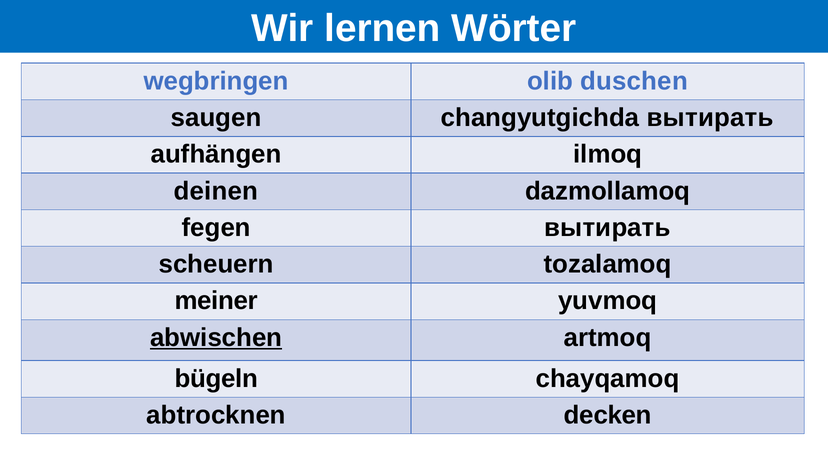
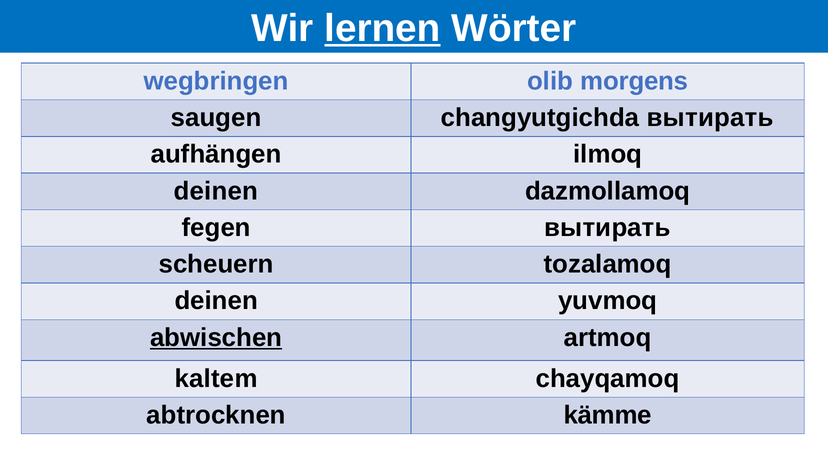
lernen underline: none -> present (382, 28)
duschen: duschen -> morgens (634, 81)
meiner: meiner -> deinen (216, 301)
bügeln: bügeln -> kaltem (216, 378)
decken: decken -> kämme (608, 415)
